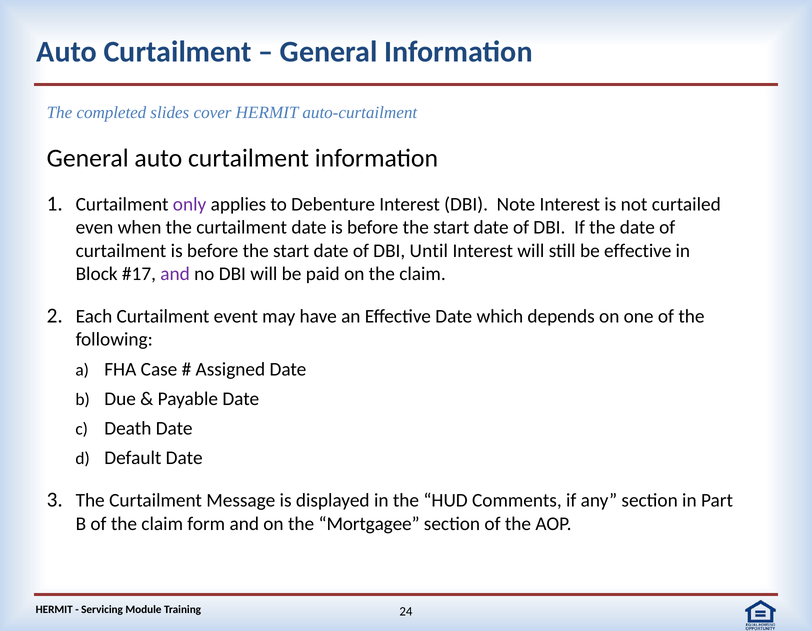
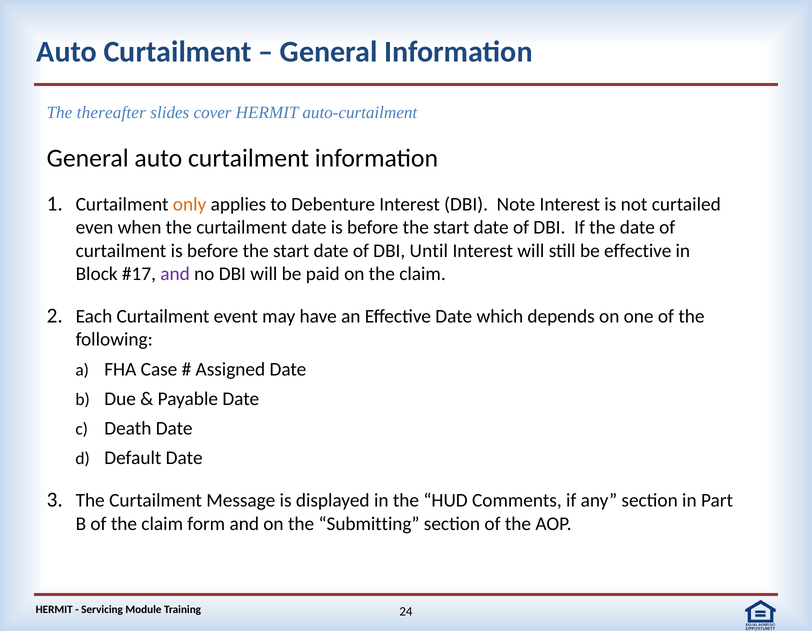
completed: completed -> thereafter (111, 113)
only colour: purple -> orange (190, 204)
Mortgagee: Mortgagee -> Submitting (369, 523)
